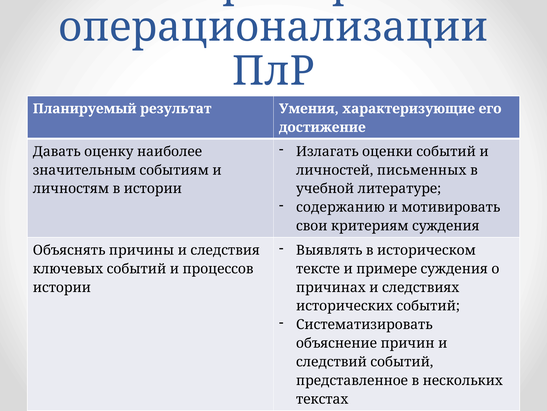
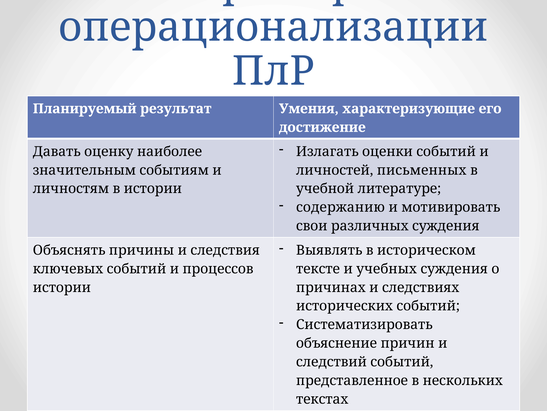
критериям: критериям -> различных (370, 226)
примере: примере -> учебных (387, 268)
